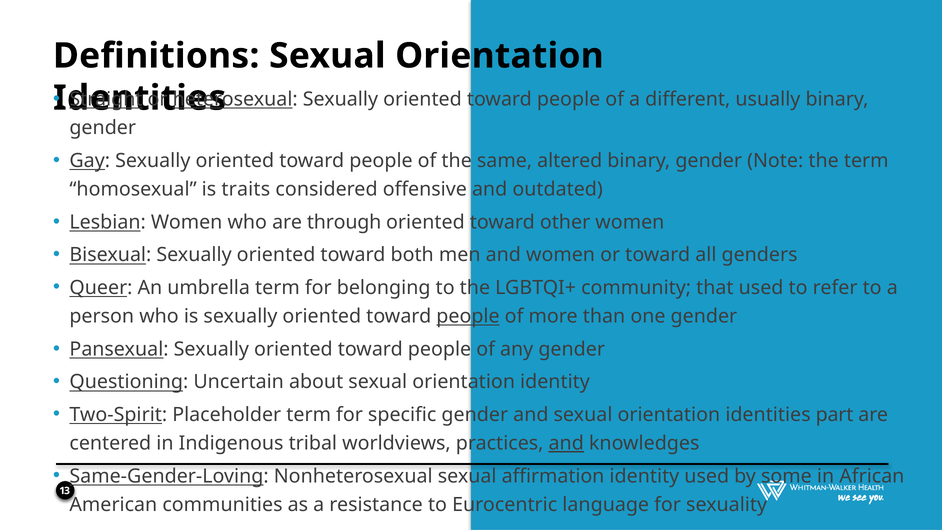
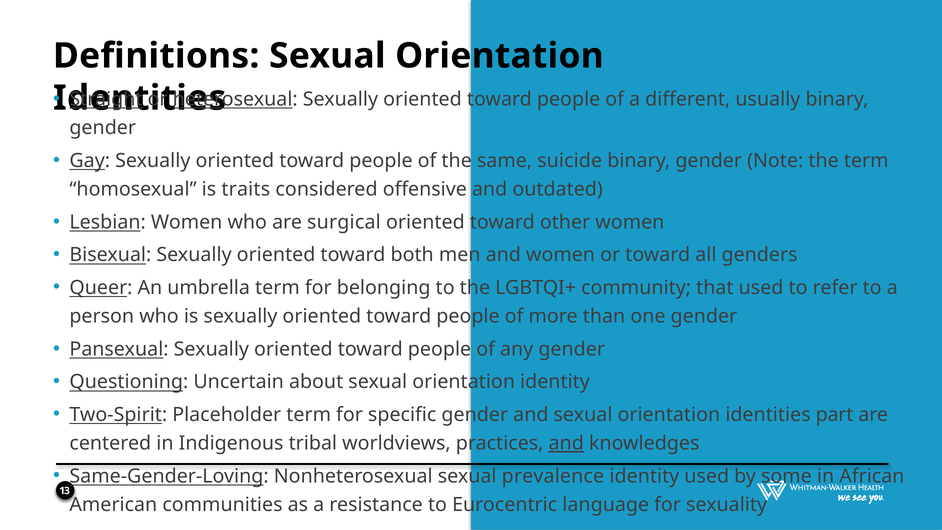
altered: altered -> suicide (570, 161)
through: through -> surgical (344, 222)
people underline: present -> none (468, 316)
affirmation: affirmation -> prevalence (553, 476)
